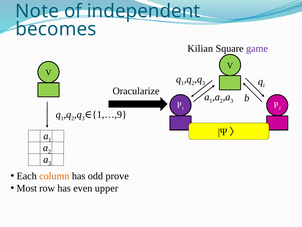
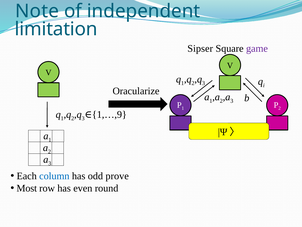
becomes: becomes -> limitation (56, 29)
Kilian: Kilian -> Sipser (200, 48)
column colour: orange -> blue (54, 176)
upper: upper -> round (107, 188)
